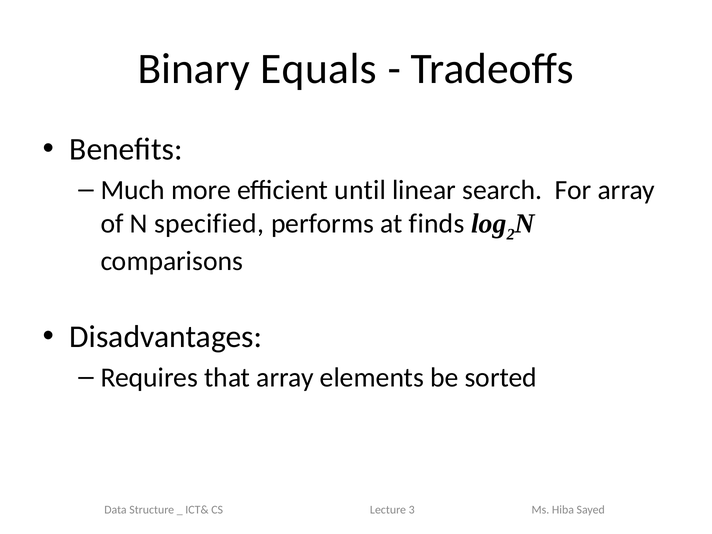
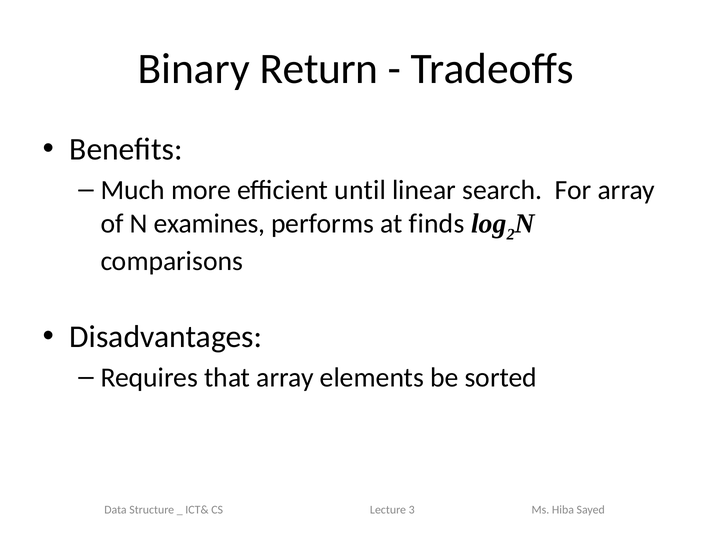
Equals: Equals -> Return (319, 69)
specified: specified -> examines (209, 223)
